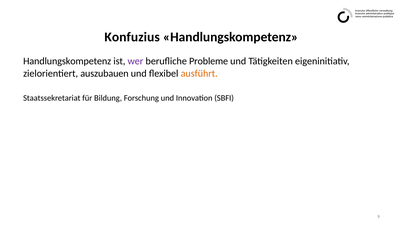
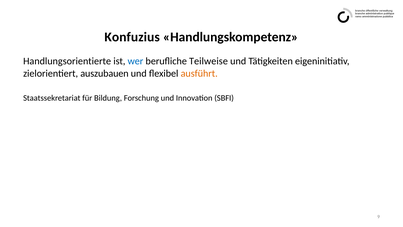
Handlungskompetenz: Handlungskompetenz -> Handlungsorientierte (67, 61)
wer colour: purple -> blue (135, 61)
Probleme: Probleme -> Teilweise (208, 61)
